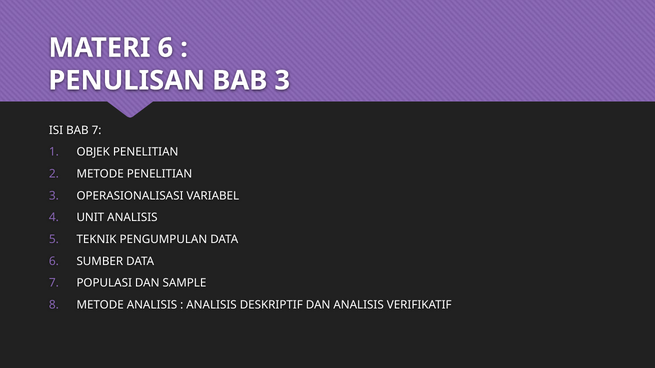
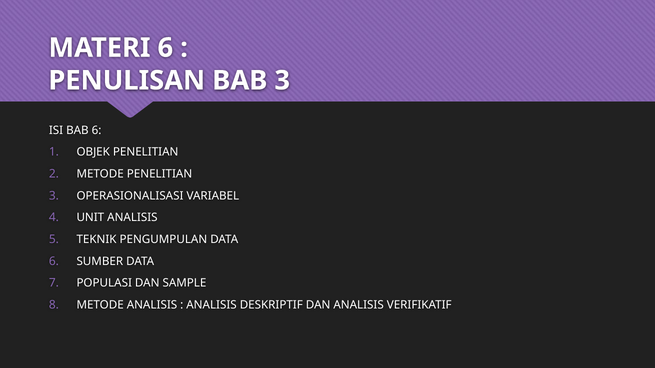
BAB 7: 7 -> 6 (97, 130)
